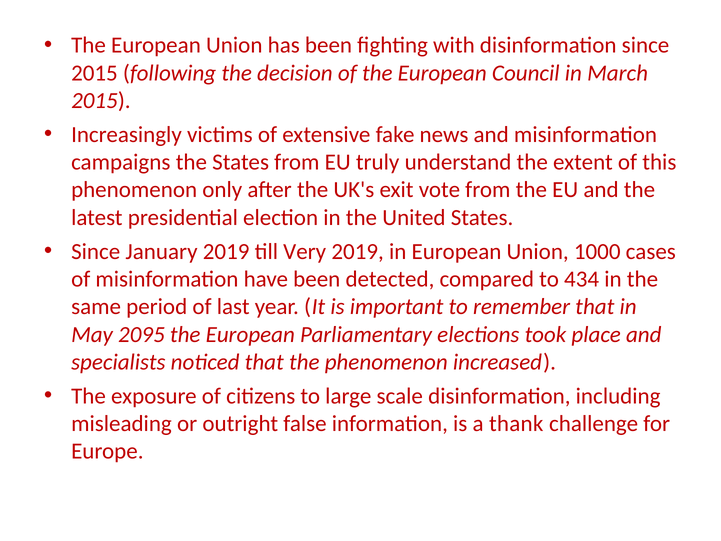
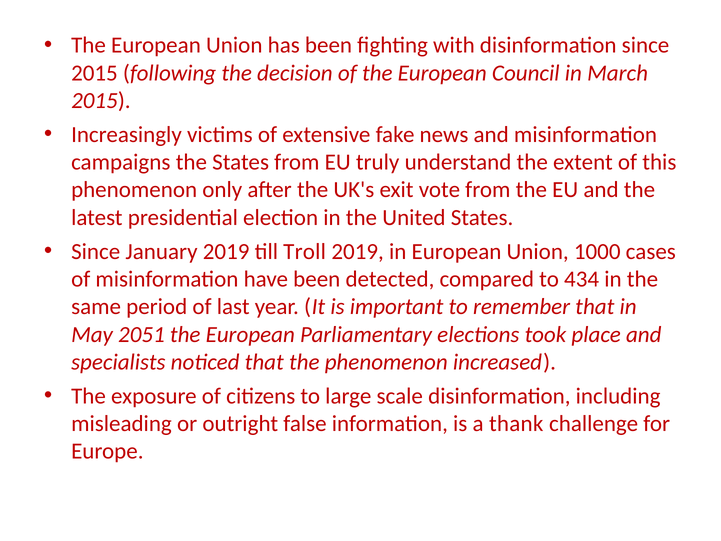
Very: Very -> Troll (305, 251)
2095: 2095 -> 2051 (141, 334)
